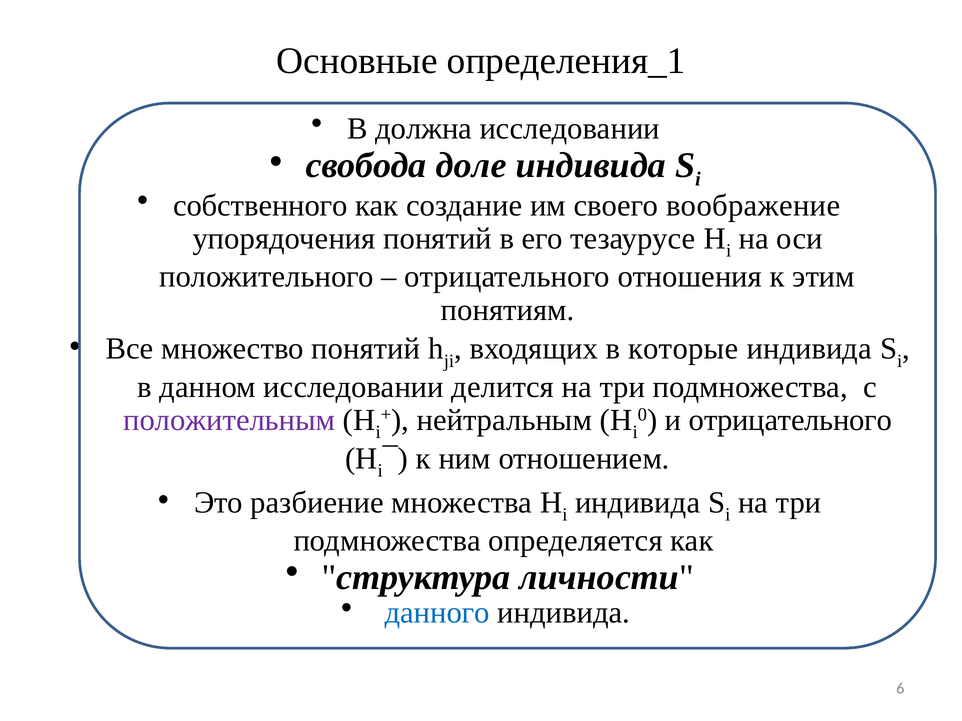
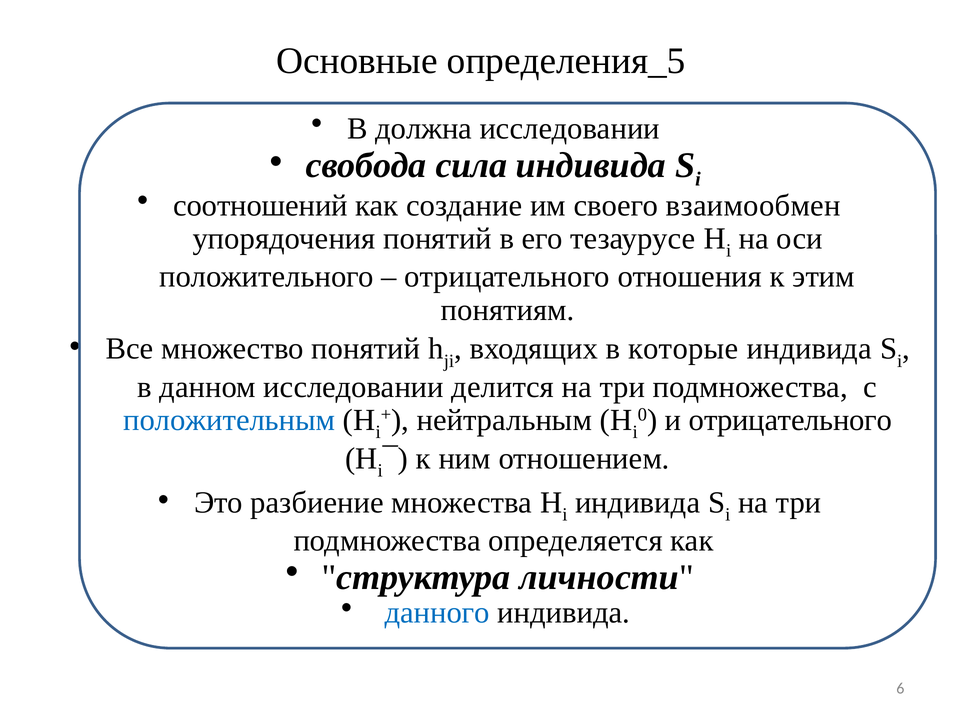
определения_1: определения_1 -> определения_5 (566, 61)
доле: доле -> сила (471, 165)
собственного: собственного -> соотношений (261, 206)
воображение: воображение -> взаимообмен (753, 206)
положительным colour: purple -> blue (229, 421)
